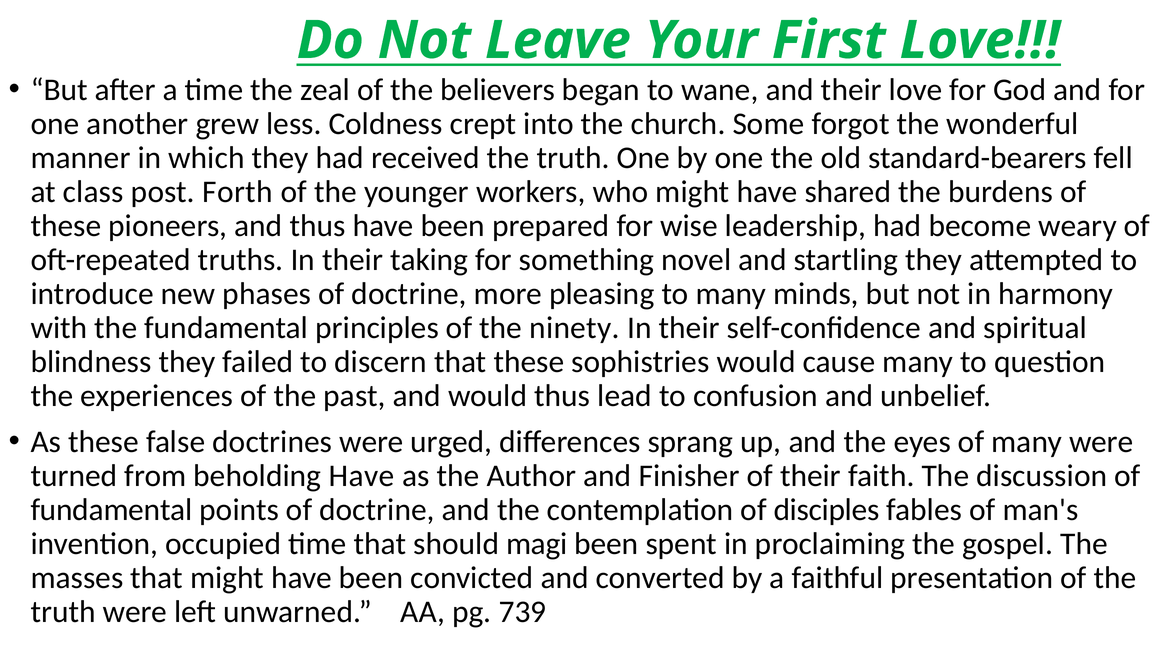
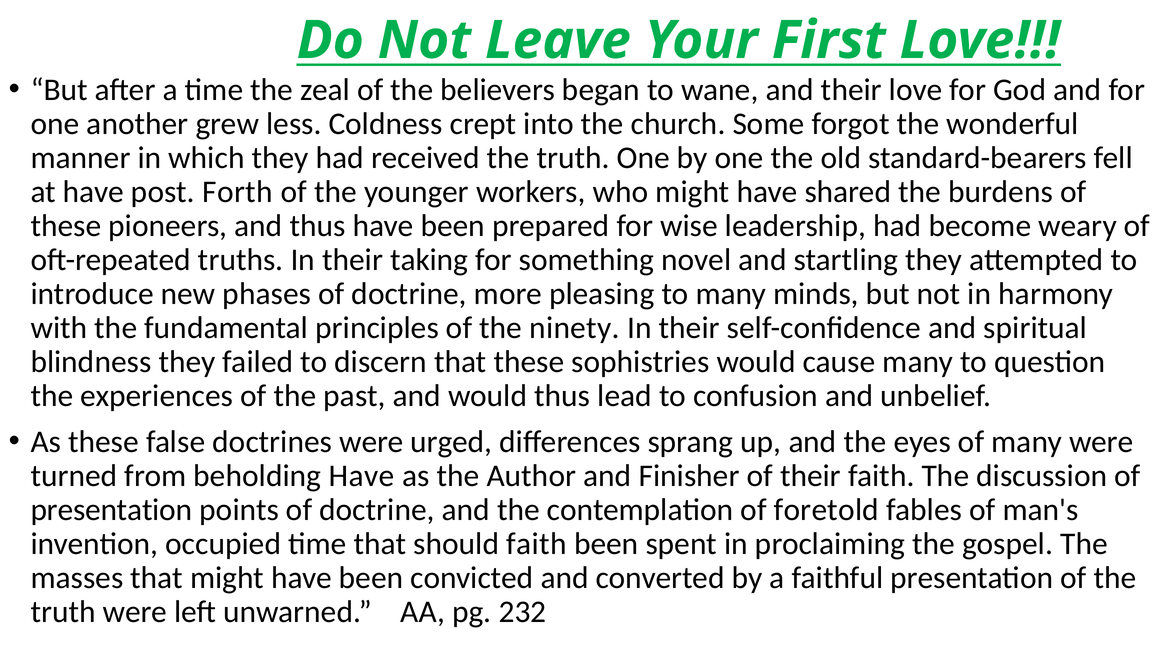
at class: class -> have (93, 192)
fundamental: fundamental -> presentation (111, 510)
disciples: disciples -> foretold (826, 510)
should magi: magi -> faith (536, 544)
739: 739 -> 232 (522, 612)
